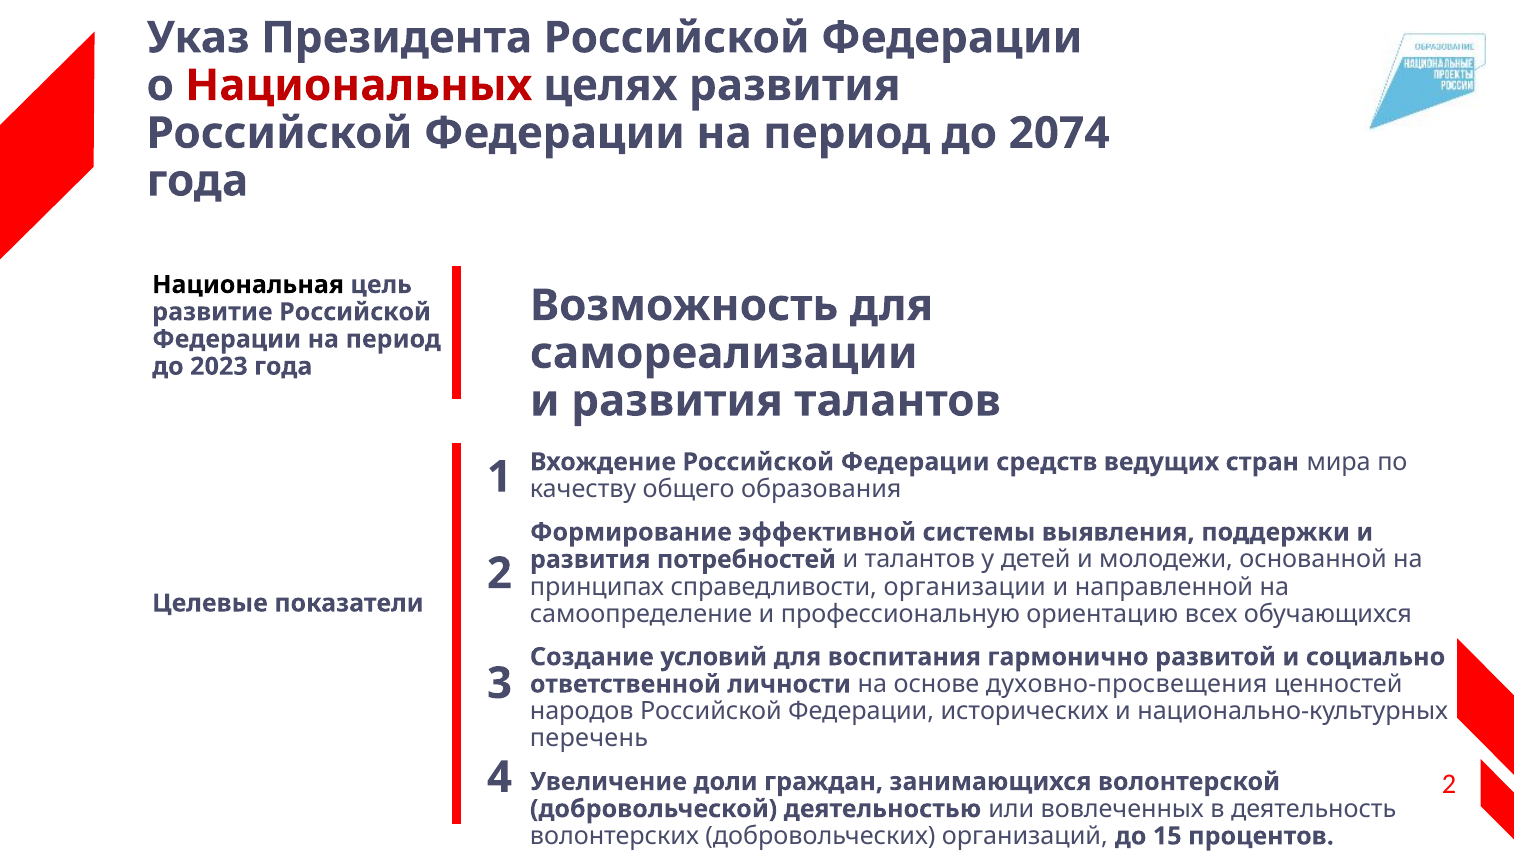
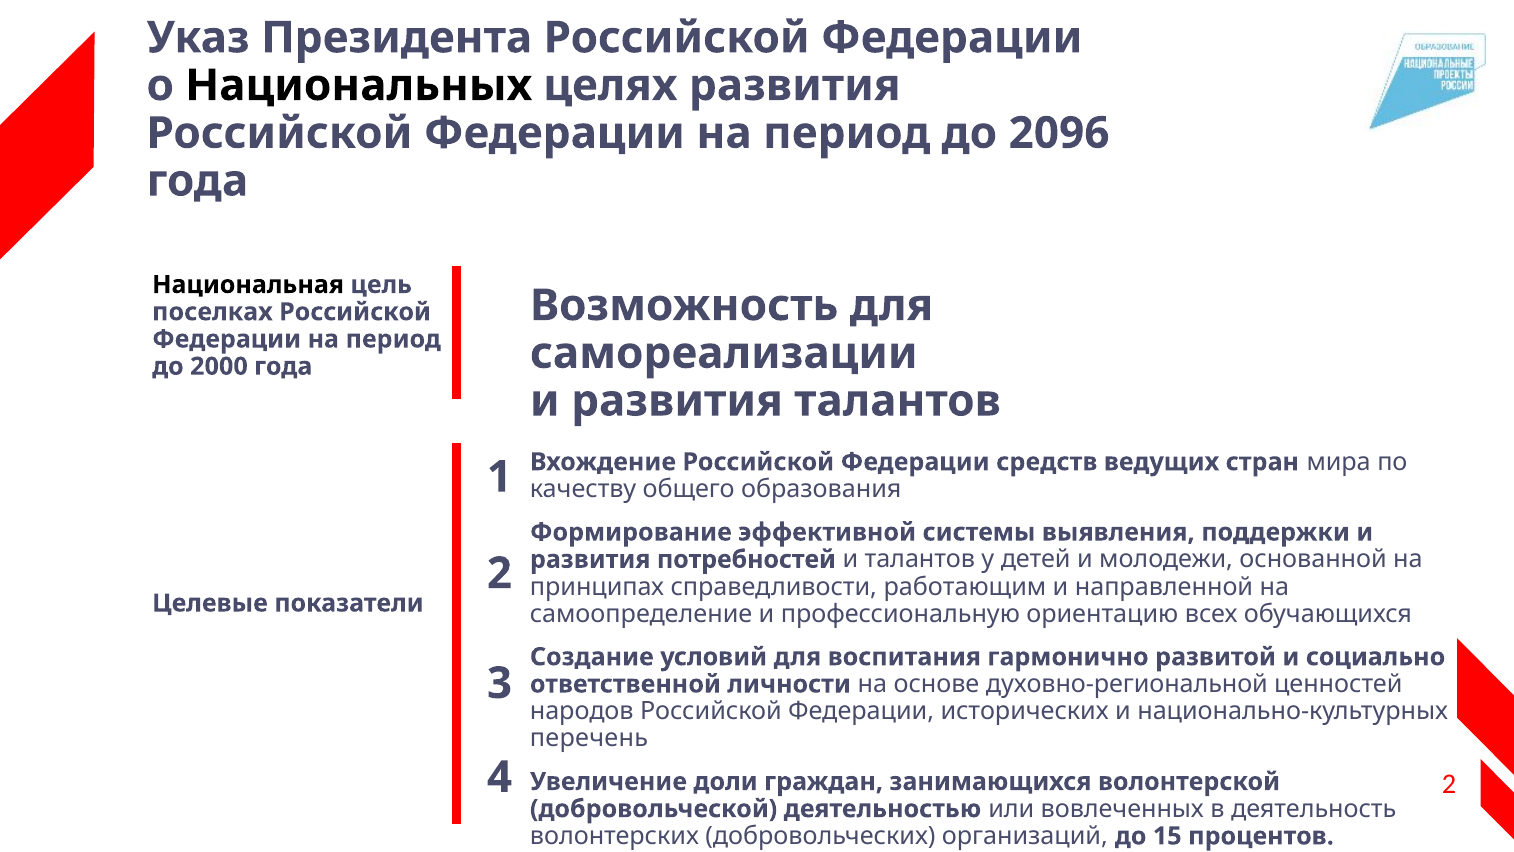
Национальных colour: red -> black (359, 85)
2074: 2074 -> 2096 (1059, 133)
развитие: развитие -> поселках (212, 312)
2023: 2023 -> 2000 (219, 366)
организации: организации -> работающим (965, 586)
духовно-просвещения: духовно-просвещения -> духовно-региональной (1127, 684)
